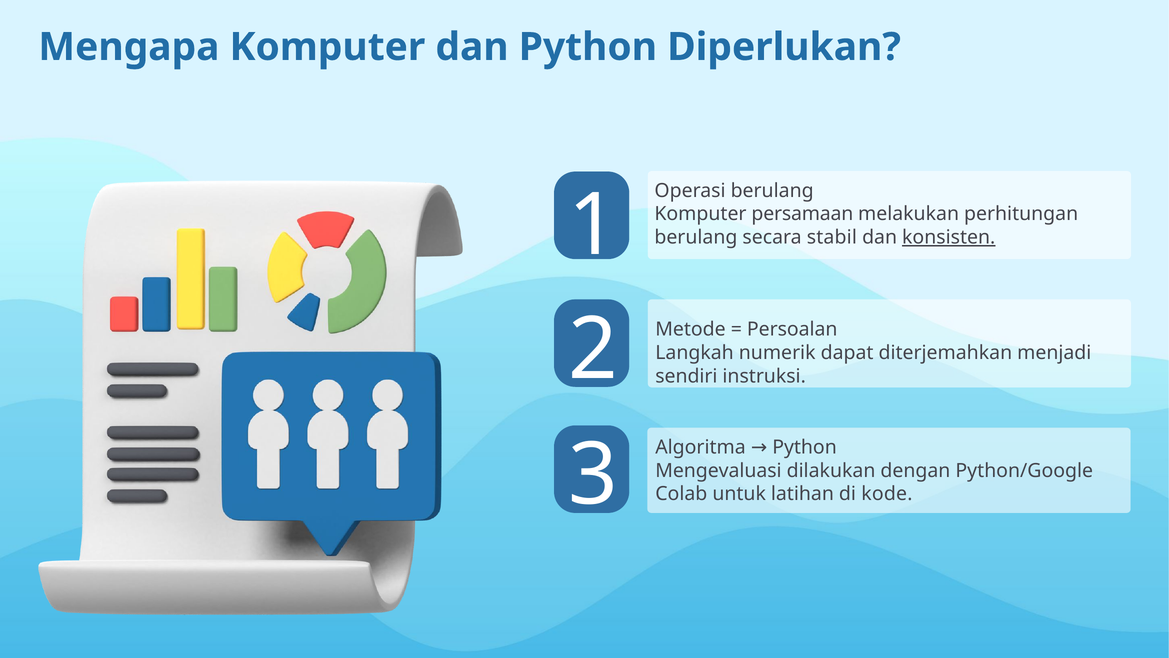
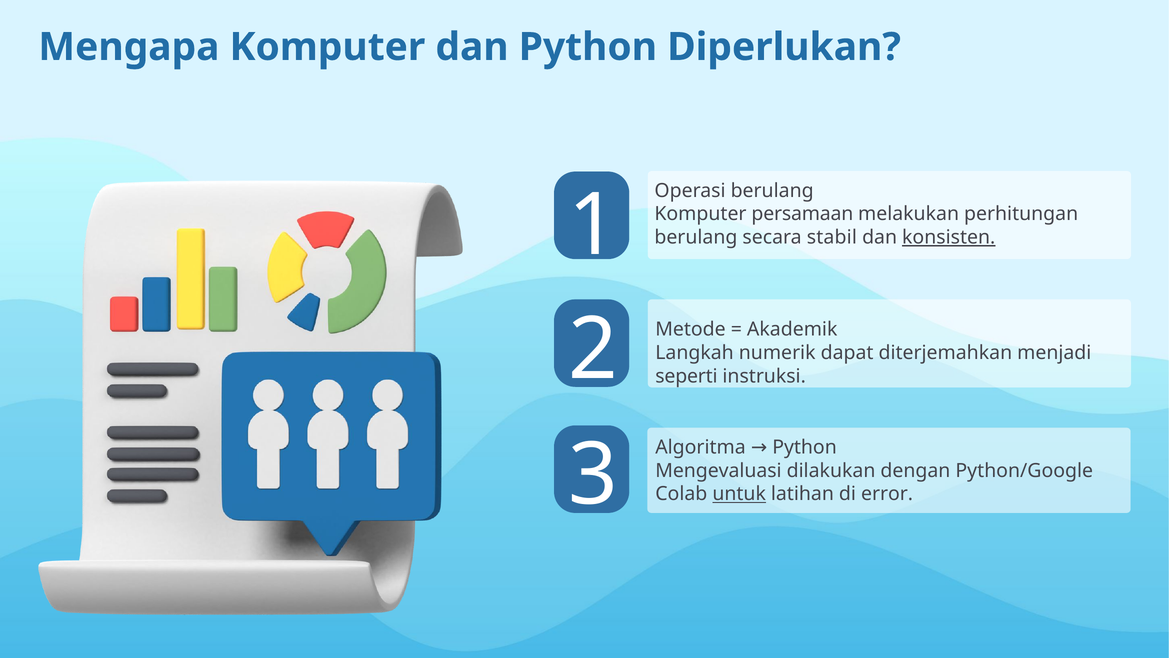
Persoalan: Persoalan -> Akademik (792, 329)
sendiri: sendiri -> seperti (686, 376)
untuk underline: none -> present (739, 494)
kode: kode -> error (887, 494)
